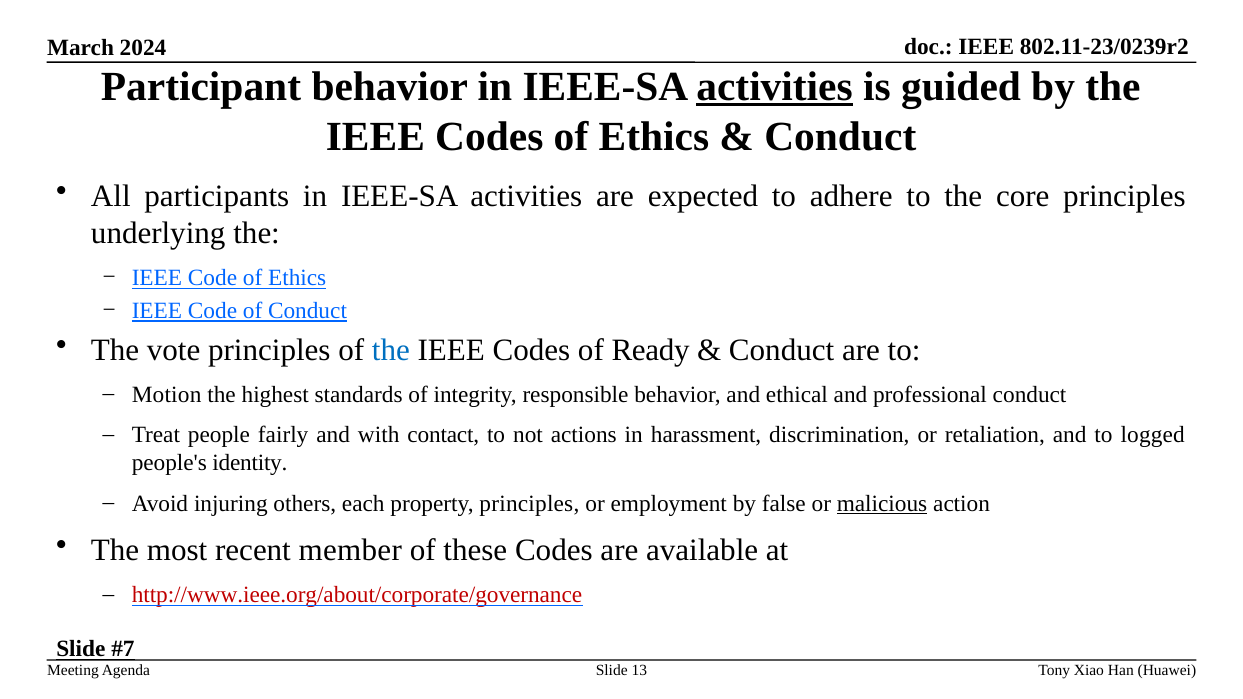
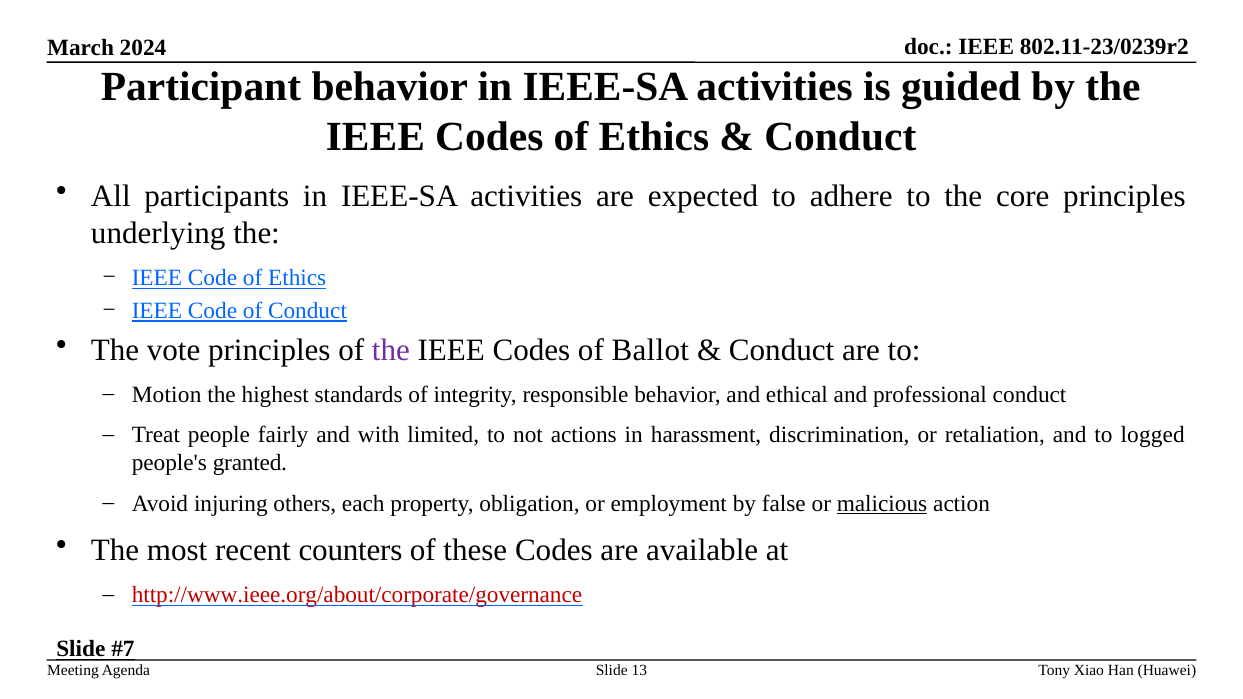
activities underline: present -> none (775, 87)
the colour: blue -> purple (391, 350)
Ready: Ready -> Ballot (650, 350)
contact: contact -> limited (443, 435)
identity: identity -> granted (250, 463)
property principles: principles -> obligation (530, 504)
member: member -> counters (351, 551)
